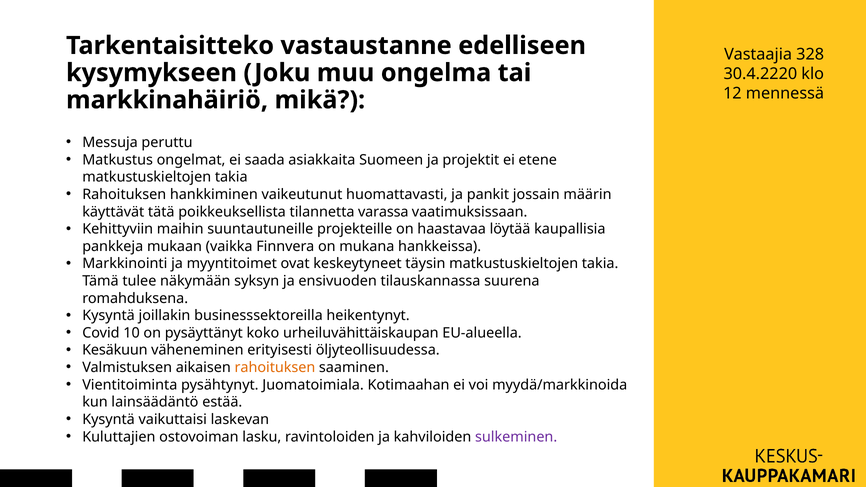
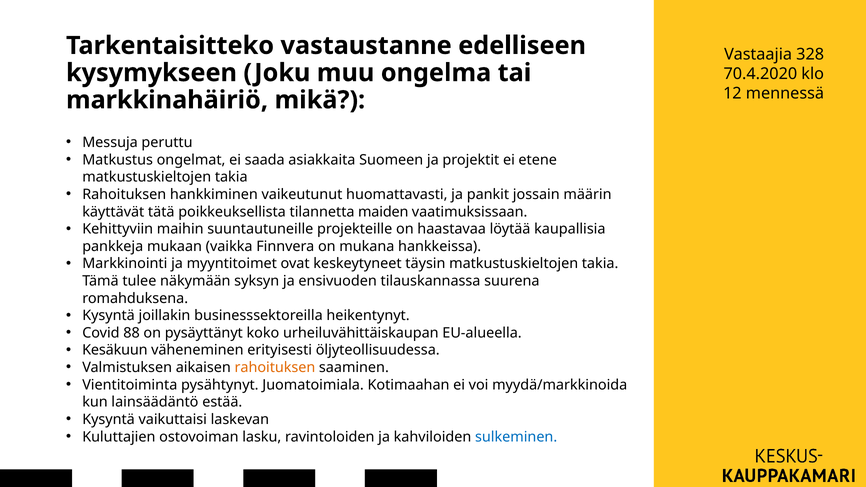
30.4.2220: 30.4.2220 -> 70.4.2020 (760, 74)
varassa: varassa -> maiden (383, 212)
10: 10 -> 88 (132, 333)
sulkeminen colour: purple -> blue (516, 437)
